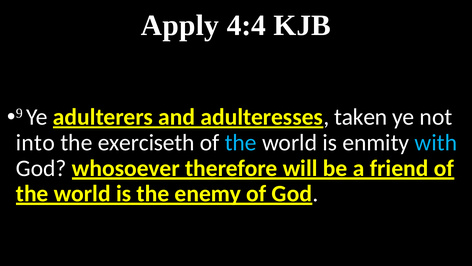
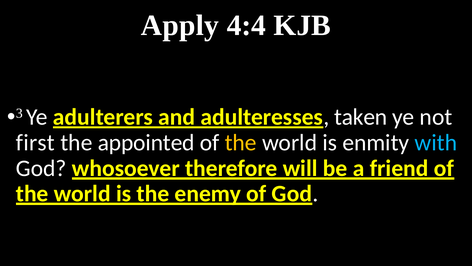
9: 9 -> 3 (19, 113)
into: into -> first (35, 142)
exerciseth: exerciseth -> appointed (146, 142)
the colour: light blue -> yellow (241, 142)
